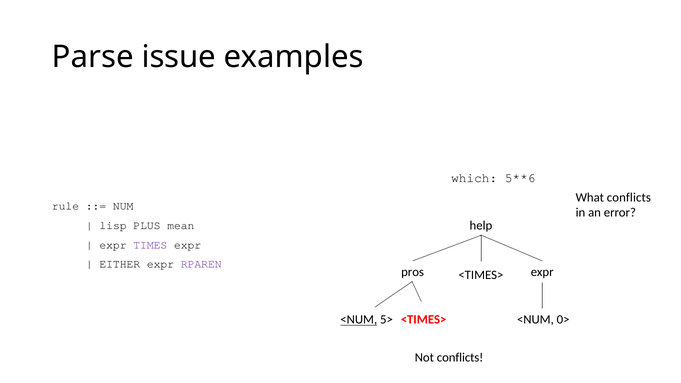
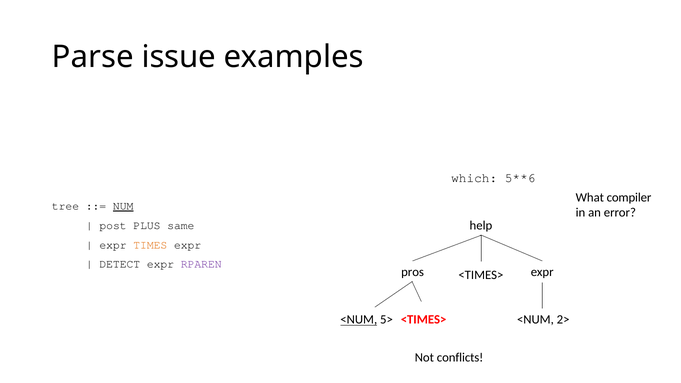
What conflicts: conflicts -> compiler (629, 197)
rule: rule -> tree (65, 206)
NUM underline: none -> present (123, 206)
lisp: lisp -> post (113, 225)
mean: mean -> same (181, 225)
TIMES colour: purple -> orange (150, 245)
EITHER: EITHER -> DETECT (120, 264)
0>: 0> -> 2> (563, 320)
